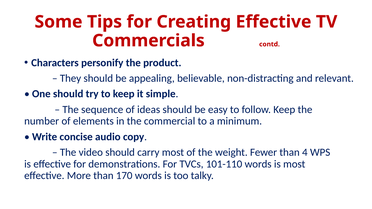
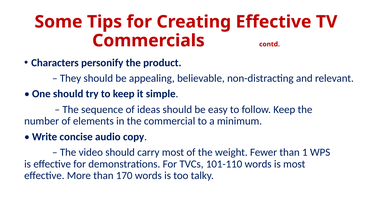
4: 4 -> 1 (305, 152)
